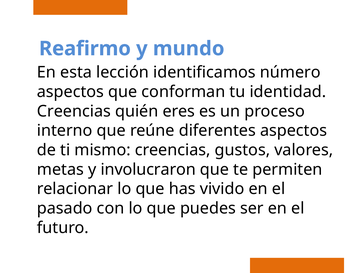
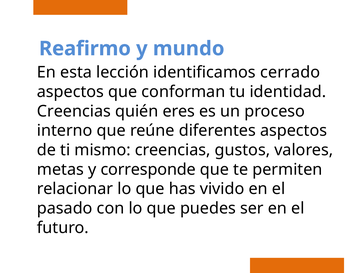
número: número -> cerrado (290, 72)
involucraron: involucraron -> corresponde (148, 169)
